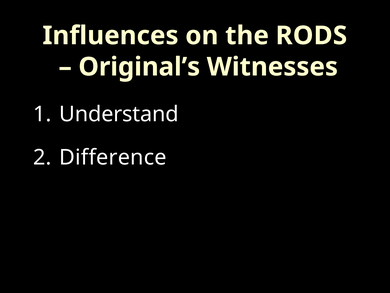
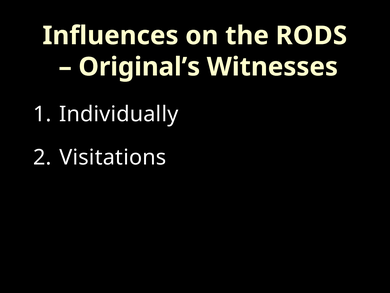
Understand: Understand -> Individually (119, 114)
Difference: Difference -> Visitations (113, 157)
